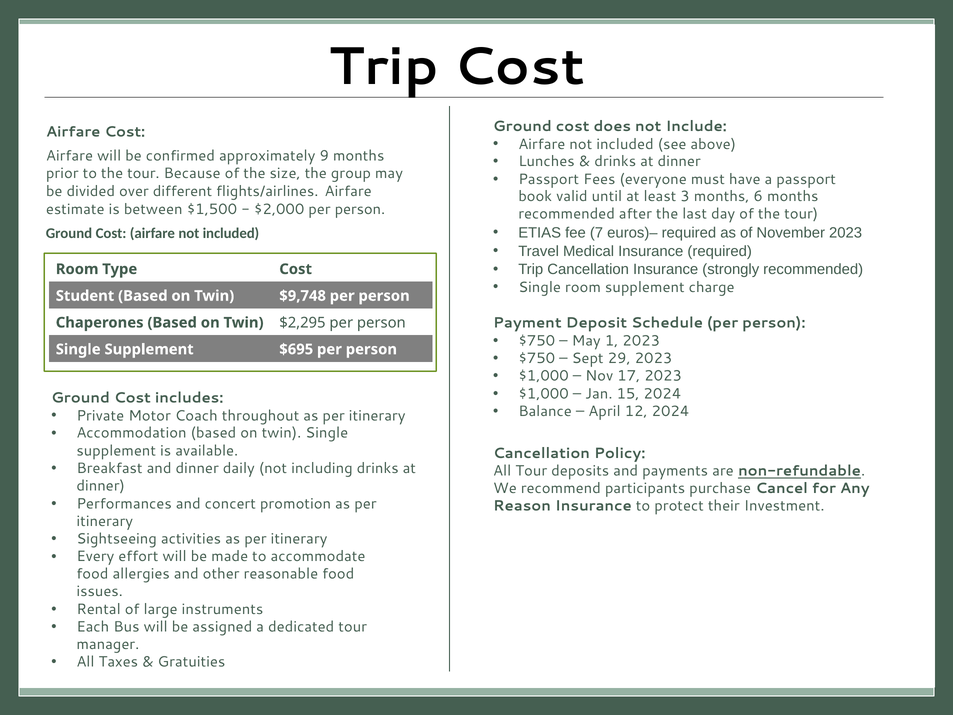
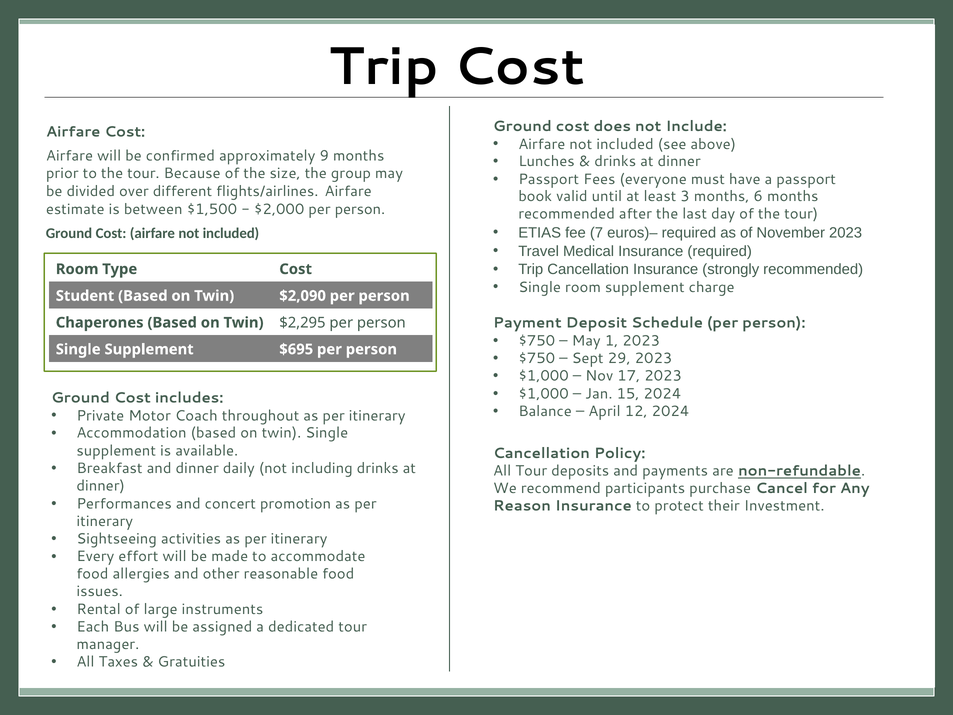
$9,748: $9,748 -> $2,090 (303, 296)
